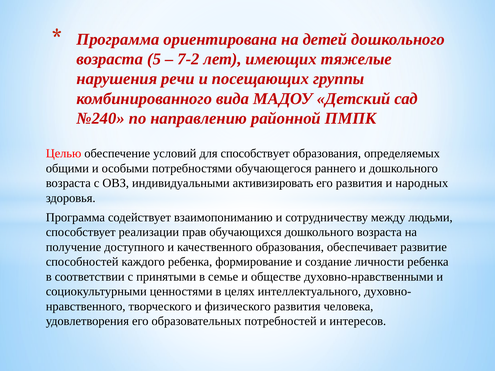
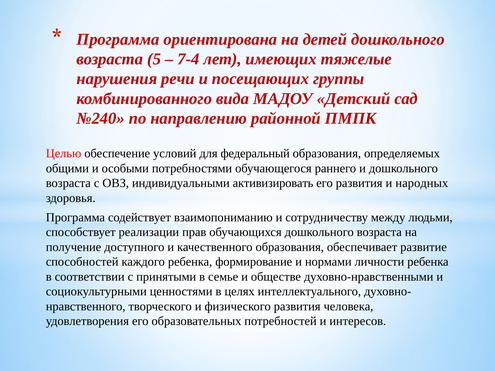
7-2: 7-2 -> 7-4 (188, 59)
для способствует: способствует -> федеральный (255, 154)
создание: создание -> нормами (328, 262)
